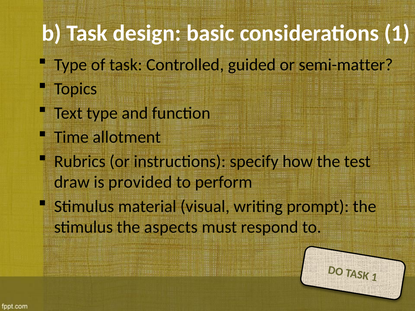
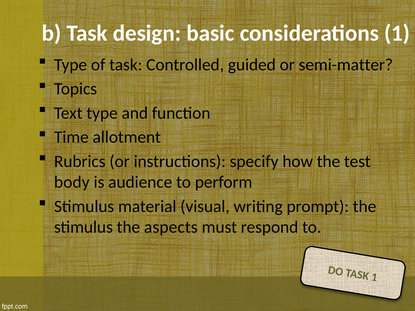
draw: draw -> body (72, 182)
provided: provided -> audience (140, 182)
